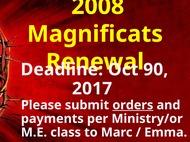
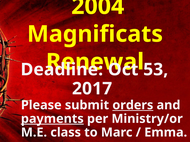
2008: 2008 -> 2004 (98, 6)
90: 90 -> 53 (156, 70)
payments underline: none -> present (52, 119)
